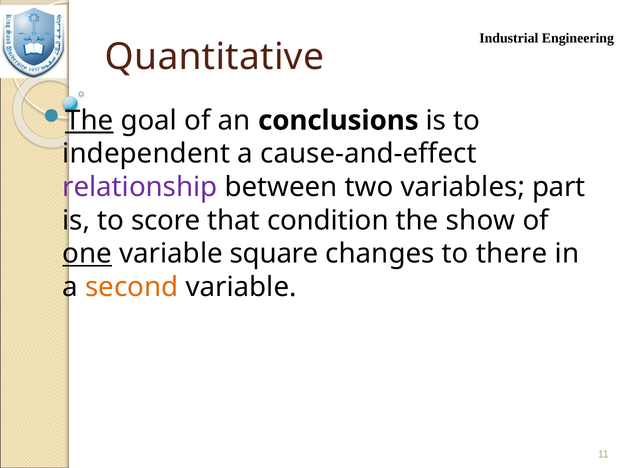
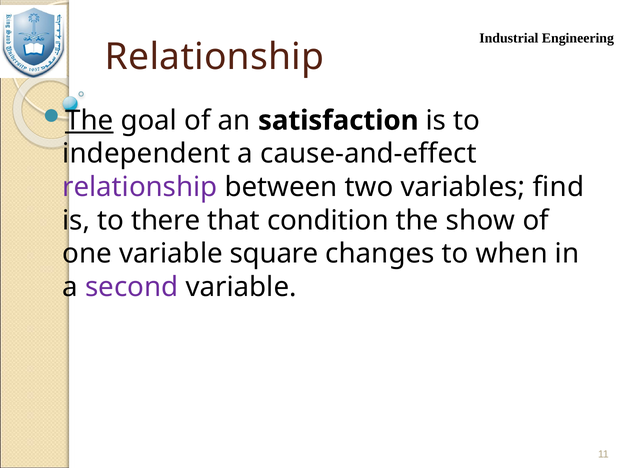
Quantitative: Quantitative -> Relationship (215, 57)
conclusions: conclusions -> satisfaction (338, 121)
part: part -> find (558, 187)
score: score -> there (166, 220)
one underline: present -> none (87, 254)
there: there -> when (512, 254)
second colour: orange -> purple (132, 287)
